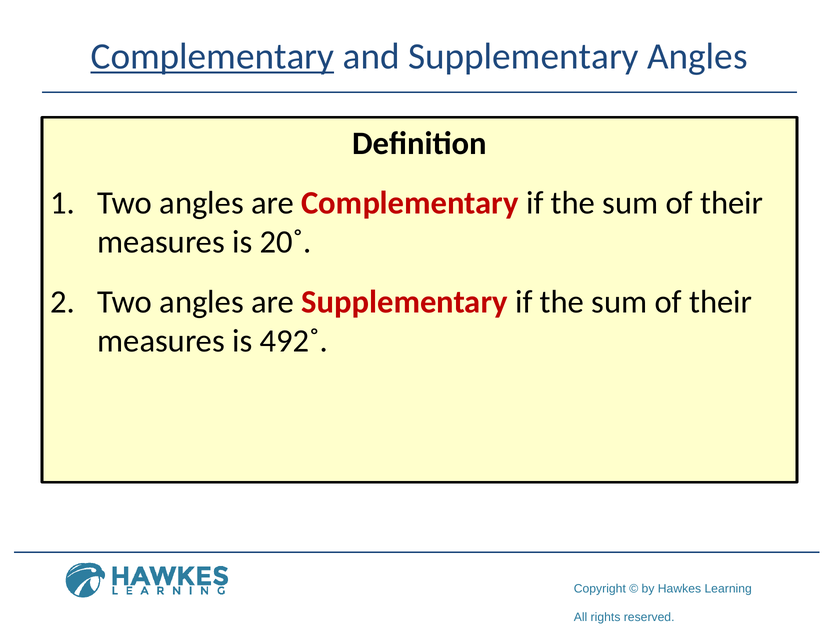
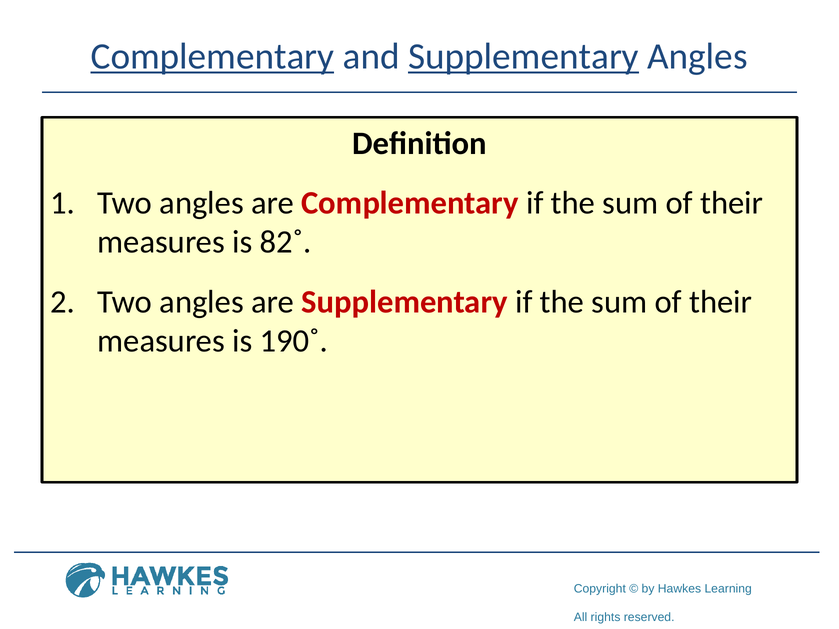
Supplementary underline: none -> present (523, 56)
20˚: 20˚ -> 82˚ (286, 242)
492˚: 492˚ -> 190˚ (294, 341)
